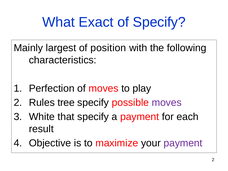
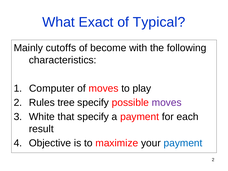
of Specify: Specify -> Typical (159, 22)
largest: largest -> cutoffs (61, 48)
position: position -> become (108, 48)
Perfection: Perfection -> Computer (52, 88)
payment colour: purple -> blue (183, 143)
